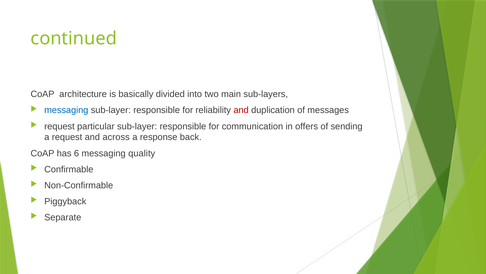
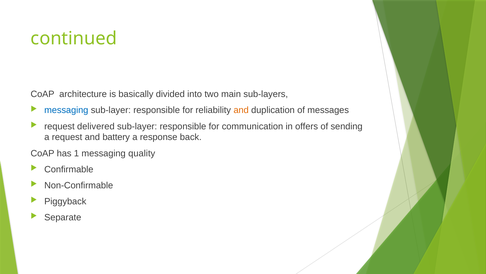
and colour: red -> orange (241, 110)
particular: particular -> delivered (96, 126)
across: across -> battery (116, 137)
6: 6 -> 1 (77, 153)
